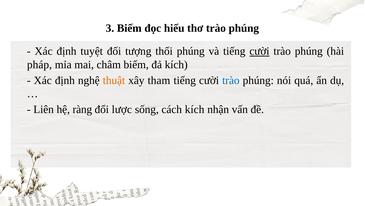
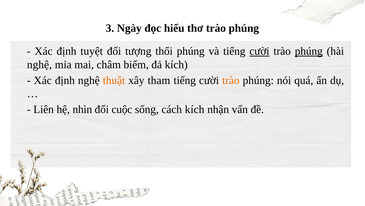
3 Biếm: Biếm -> Ngày (129, 28)
phúng underline: none -> present (309, 51)
pháp: pháp -> nghệ (39, 64)
trào colour: blue -> orange (231, 80)
ràng: ràng -> nhìn (82, 109)
lược: lược -> cuộc (122, 109)
